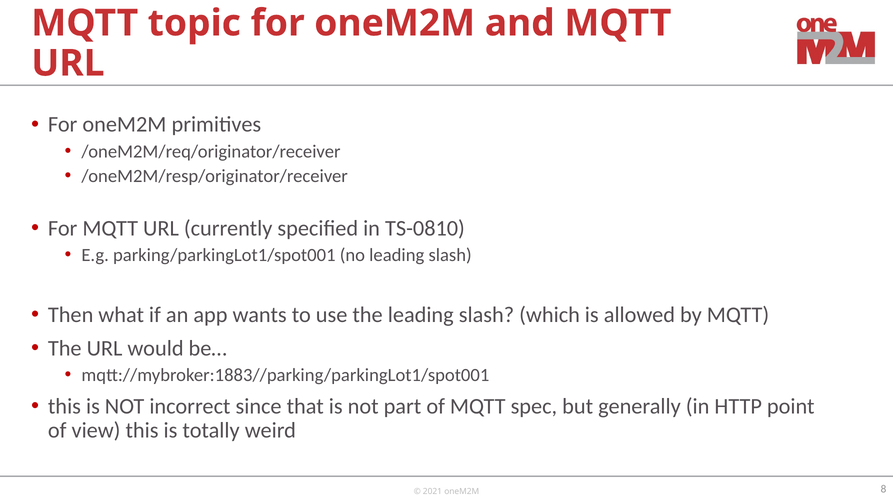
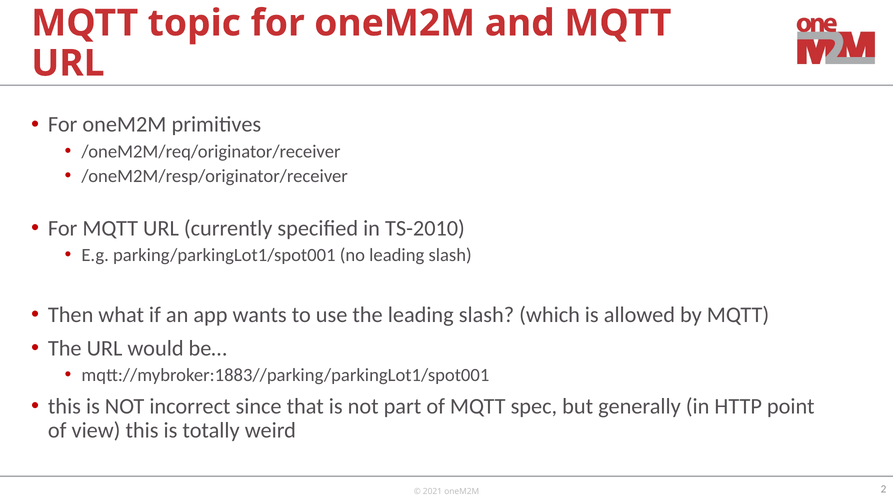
TS-0810: TS-0810 -> TS-2010 (425, 228)
8: 8 -> 2 (884, 490)
